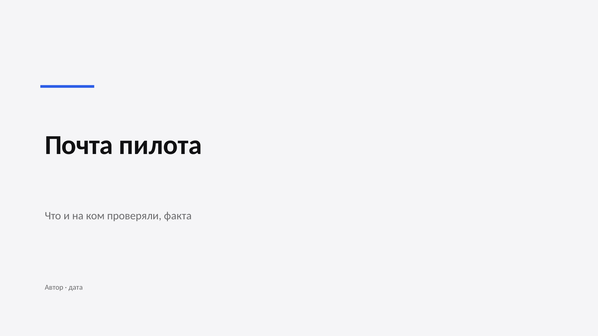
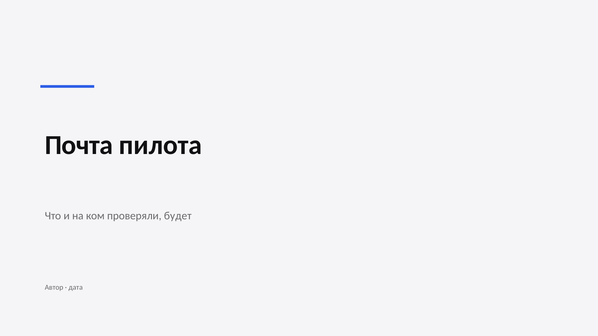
факта: факта -> будет (178, 216)
